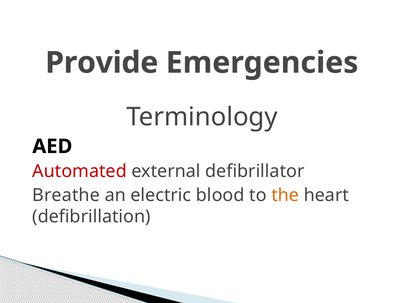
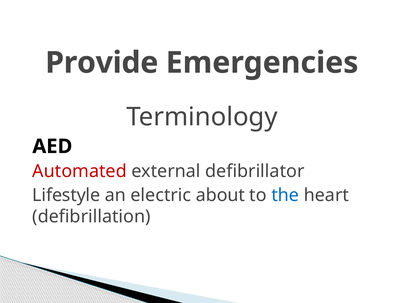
Breathe: Breathe -> Lifestyle (66, 195)
blood: blood -> about (220, 195)
the colour: orange -> blue (285, 195)
